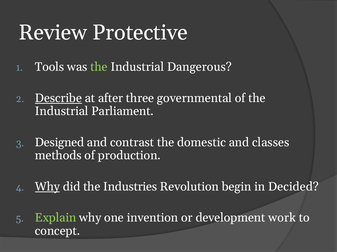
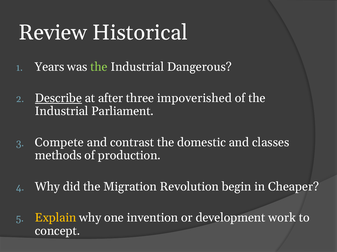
Protective: Protective -> Historical (140, 33)
Tools: Tools -> Years (50, 67)
governmental: governmental -> impoverished (194, 98)
Designed: Designed -> Compete (59, 143)
Why underline: present -> none (47, 187)
Industries: Industries -> Migration (130, 187)
Decided: Decided -> Cheaper (293, 187)
Explain colour: light green -> yellow (56, 218)
